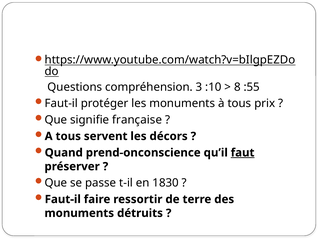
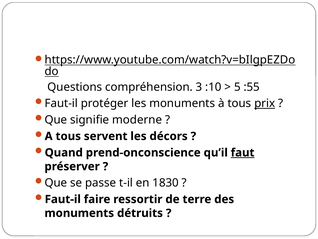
8: 8 -> 5 (237, 87)
prix underline: none -> present (265, 103)
française: française -> moderne (137, 120)
